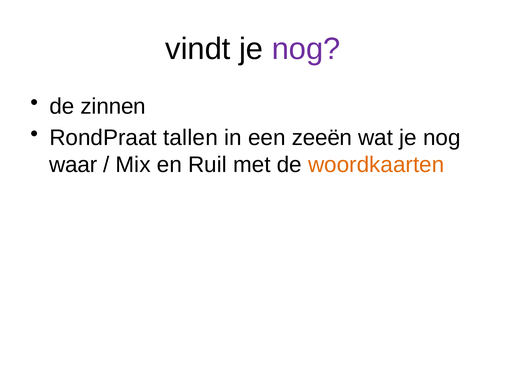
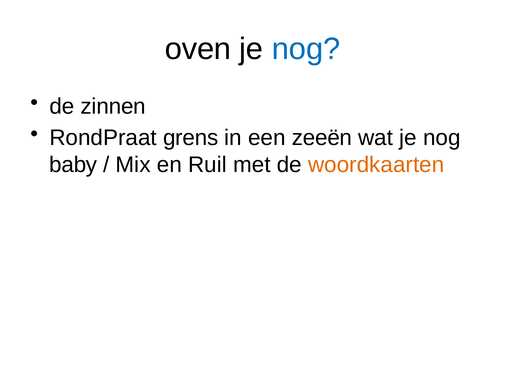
vindt: vindt -> oven (198, 49)
nog colour: purple -> blue (306, 49)
tallen: tallen -> grens (191, 138)
waar: waar -> baby (73, 165)
